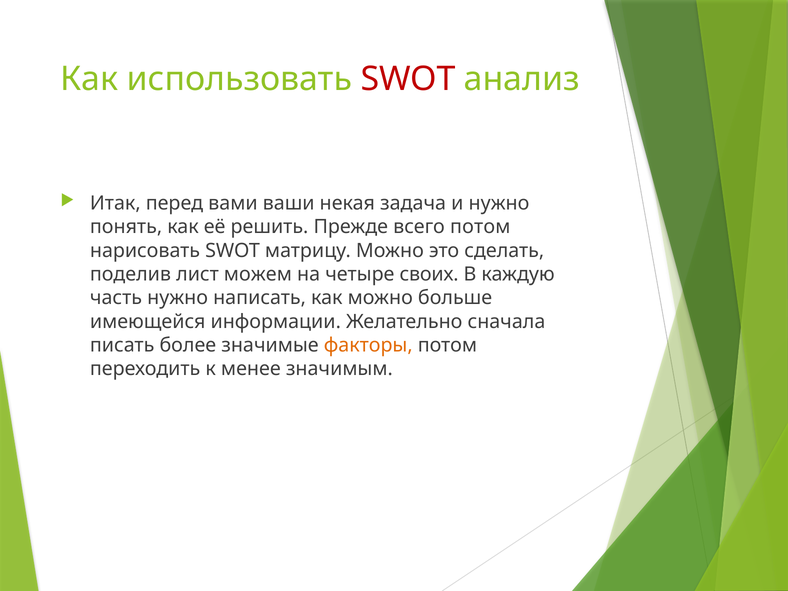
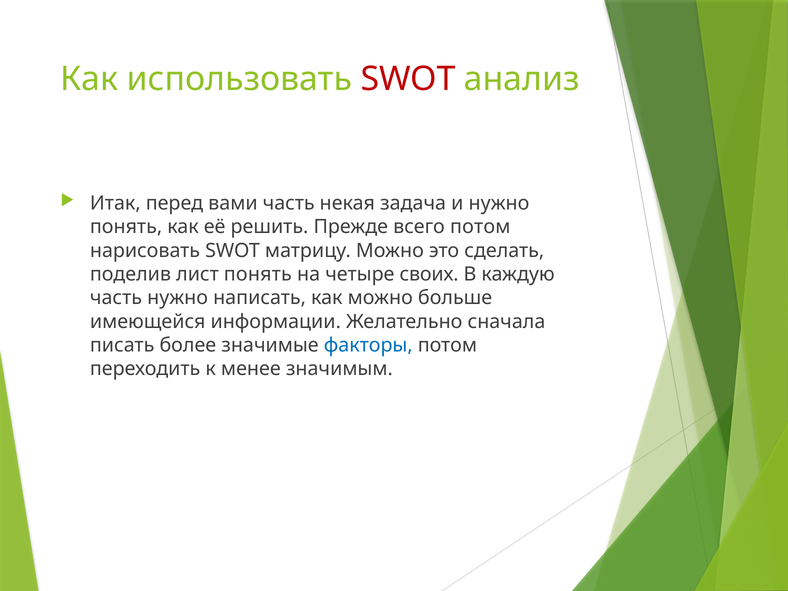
вами ваши: ваши -> часть (289, 203)
лист можем: можем -> понять (258, 274)
факторы colour: orange -> blue (368, 345)
